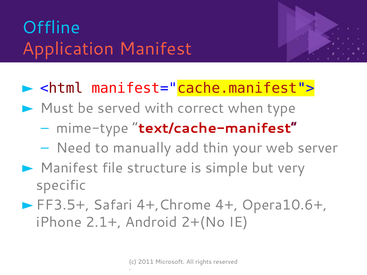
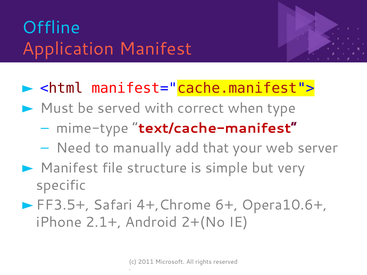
thin: thin -> that (216, 148)
4+: 4+ -> 6+ (226, 205)
